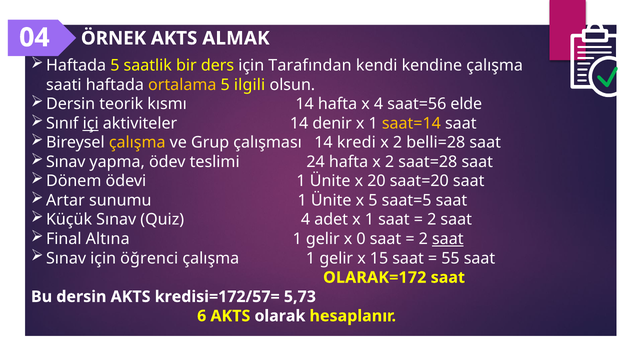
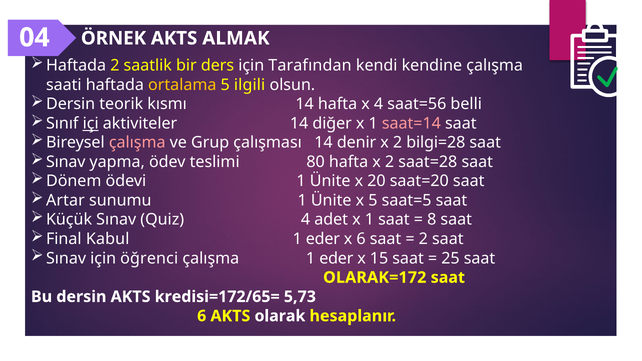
Haftada 5: 5 -> 2 (115, 66)
elde: elde -> belli (466, 104)
denir: denir -> diğer (332, 123)
saat=14 colour: yellow -> pink (411, 123)
çalışma colour: yellow -> pink (137, 143)
kredi: kredi -> denir (357, 143)
belli=28: belli=28 -> bilgi=28 (436, 143)
24: 24 -> 80 (316, 162)
2: 2 -> 8 (432, 220)
Altına: Altına -> Kabul (108, 239)
gelir: gelir -> eder (323, 239)
x 0: 0 -> 6 (361, 239)
saat underline: present -> none (448, 239)
çalışma 1 gelir: gelir -> eder (336, 258)
55: 55 -> 25 (450, 258)
kredisi=172/57=: kredisi=172/57= -> kredisi=172/65= (217, 297)
